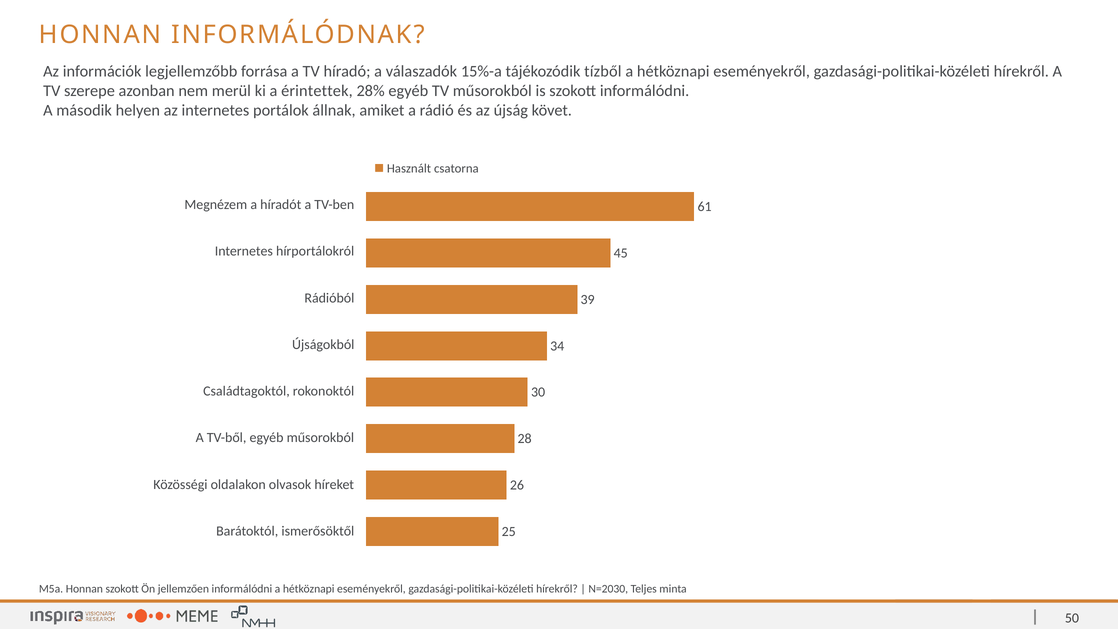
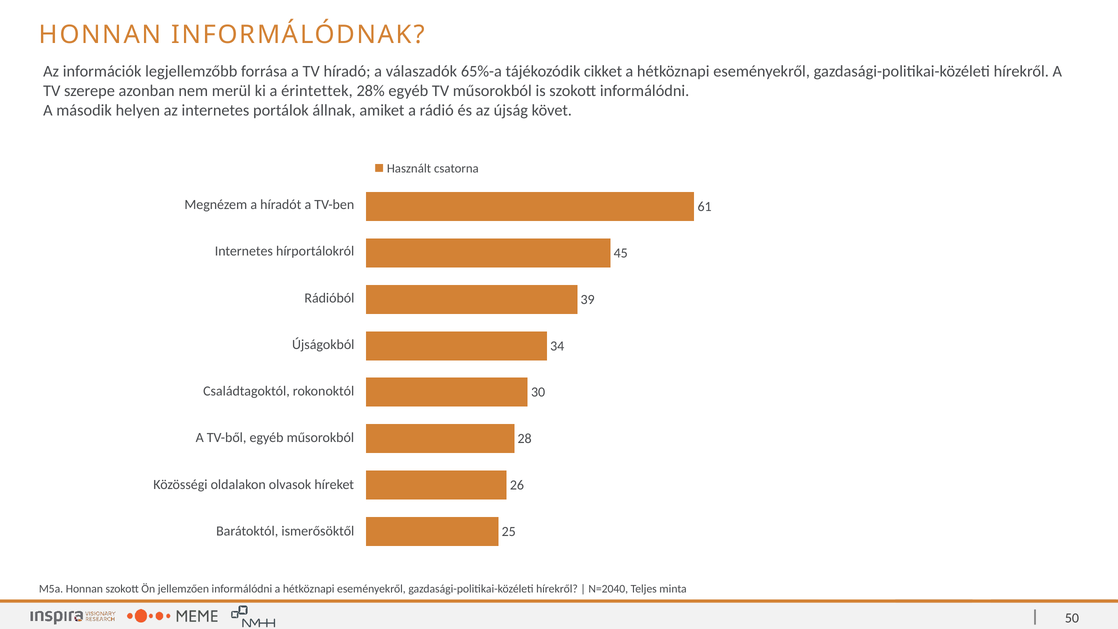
15%-a: 15%-a -> 65%-a (481, 71)
tízből: tízből -> cikket (603, 71)
N=2030: N=2030 -> N=2040 (608, 589)
